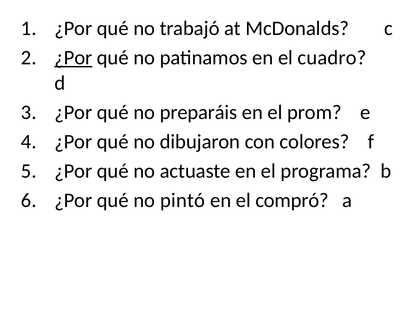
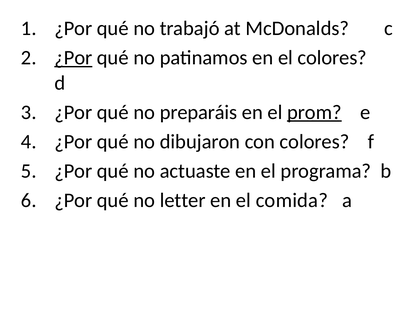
el cuadro: cuadro -> colores (332, 58)
prom underline: none -> present (314, 112)
pintó: pintó -> letter (183, 200)
compró: compró -> comida (292, 200)
